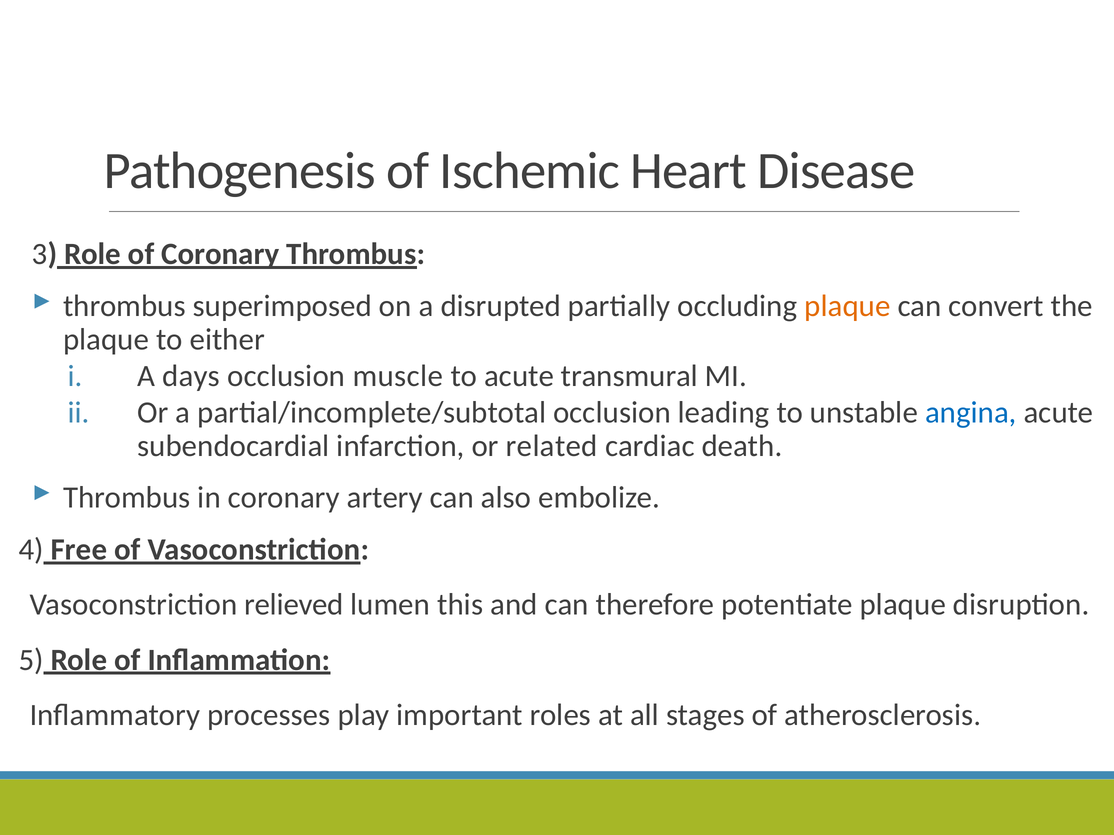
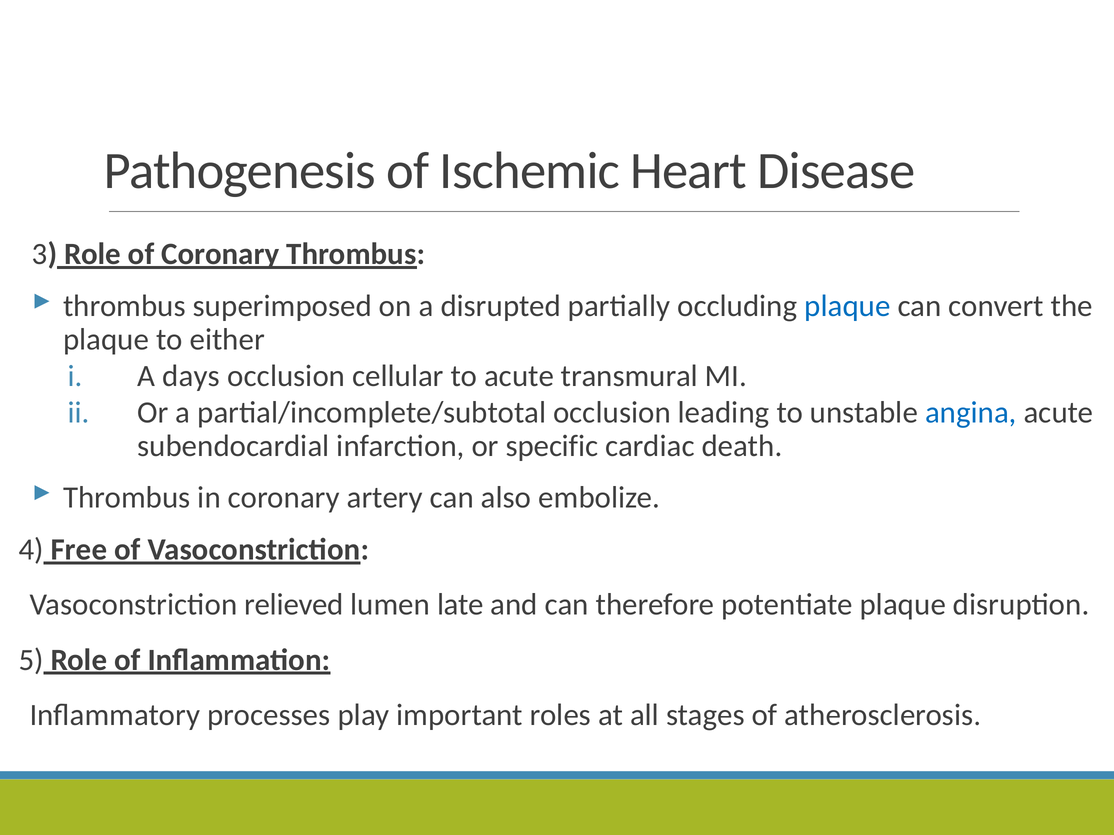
plaque colour: orange -> blue (847, 306)
muscle: muscle -> cellular (398, 376)
related: related -> specific (552, 446)
this: this -> late (460, 605)
